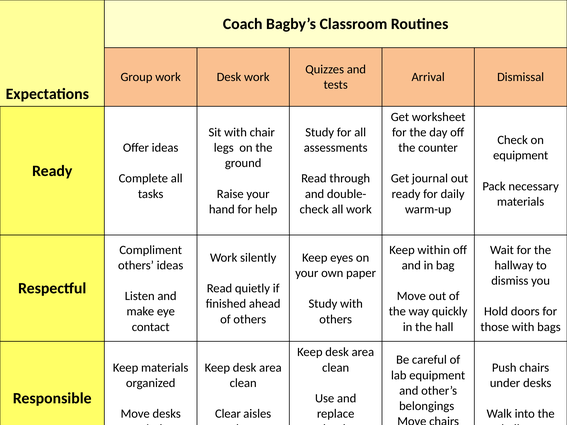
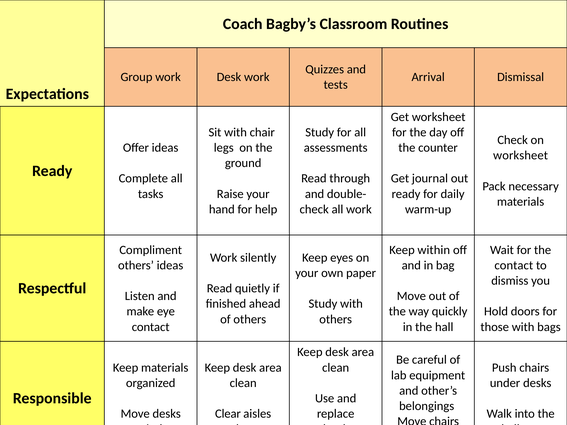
equipment: equipment -> worksheet (521, 155)
hallway: hallway -> contact (514, 265)
